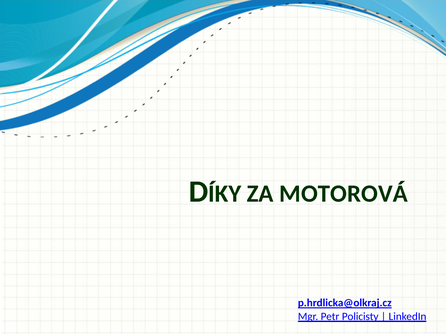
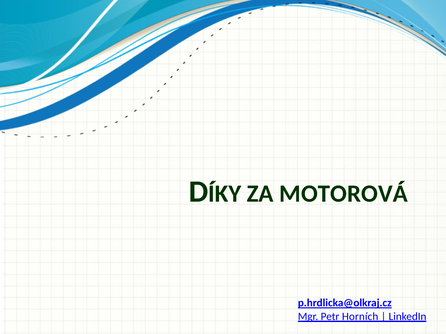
Policisty: Policisty -> Horních (360, 317)
